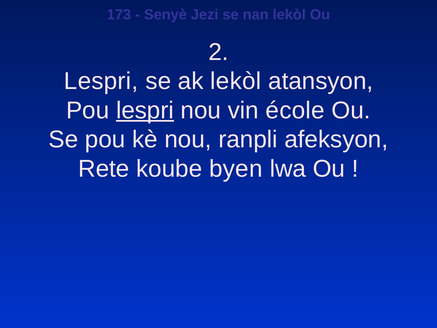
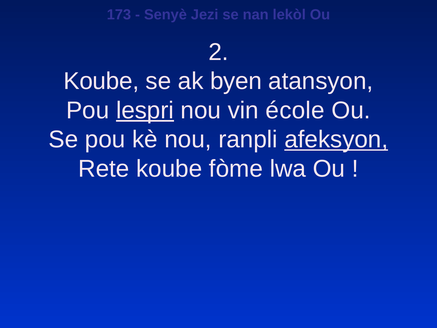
Lespri: Lespri -> Koube (101, 81)
ak lekòl: lekòl -> byen (236, 81)
afeksyon underline: none -> present (336, 139)
byen: byen -> fòme (236, 169)
